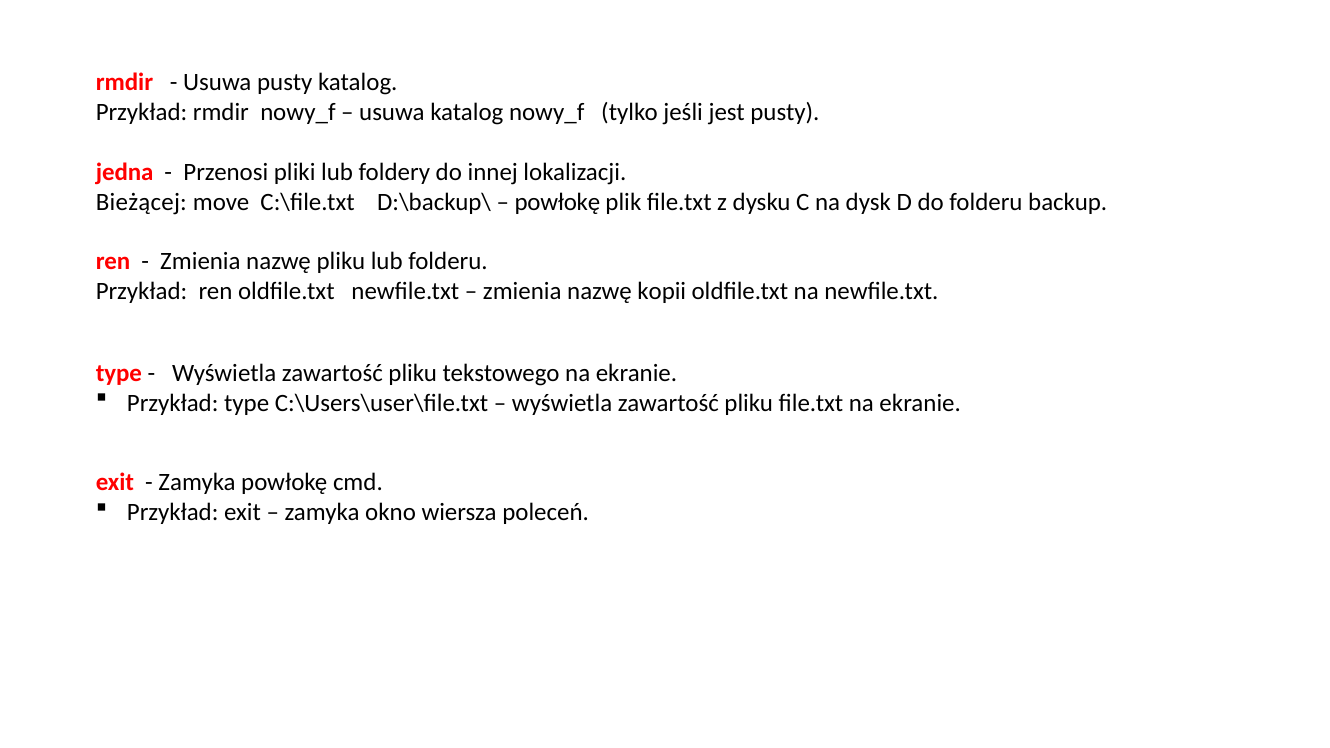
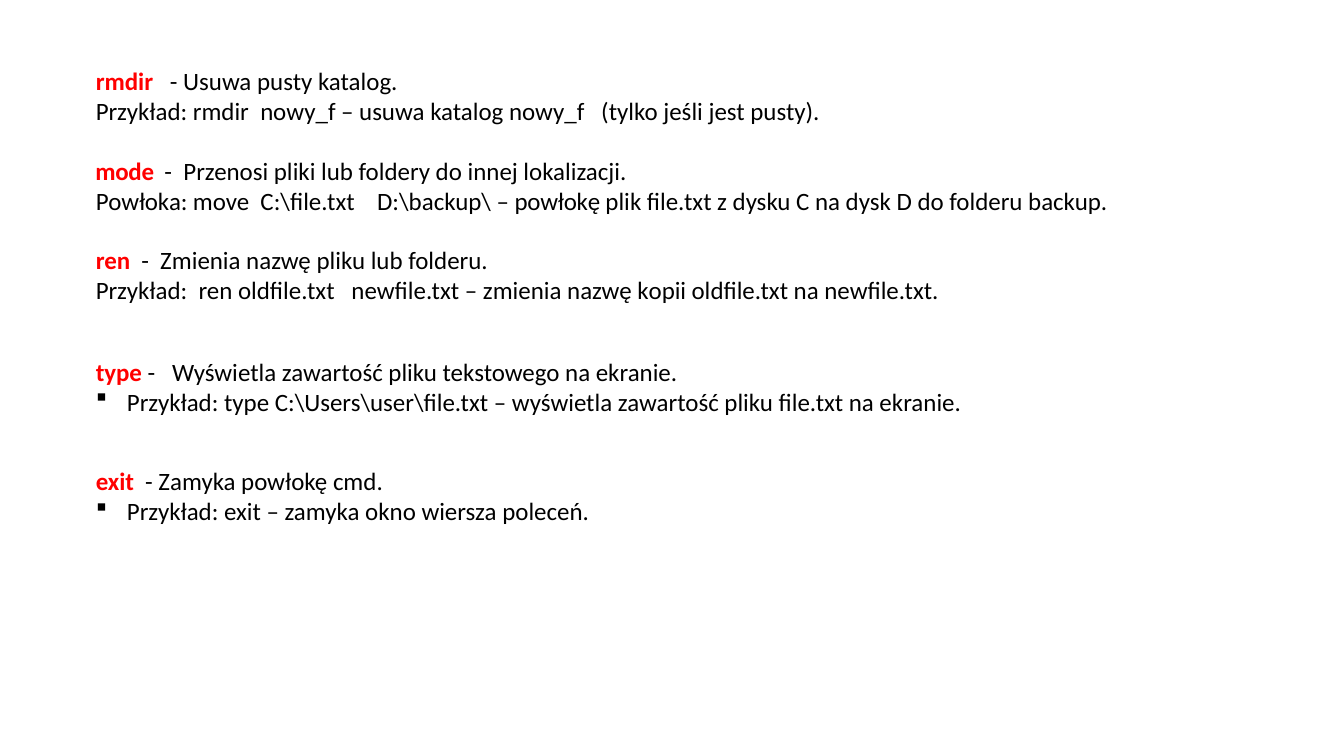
jedna: jedna -> mode (125, 172)
Bieżącej: Bieżącej -> Powłoka (142, 202)
